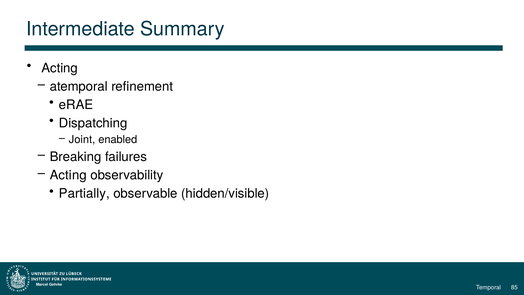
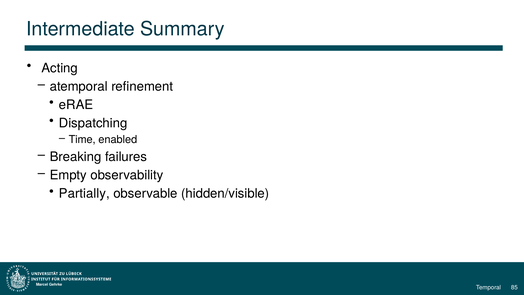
Joint: Joint -> Time (82, 139)
Acting: Acting -> Empty (68, 175)
